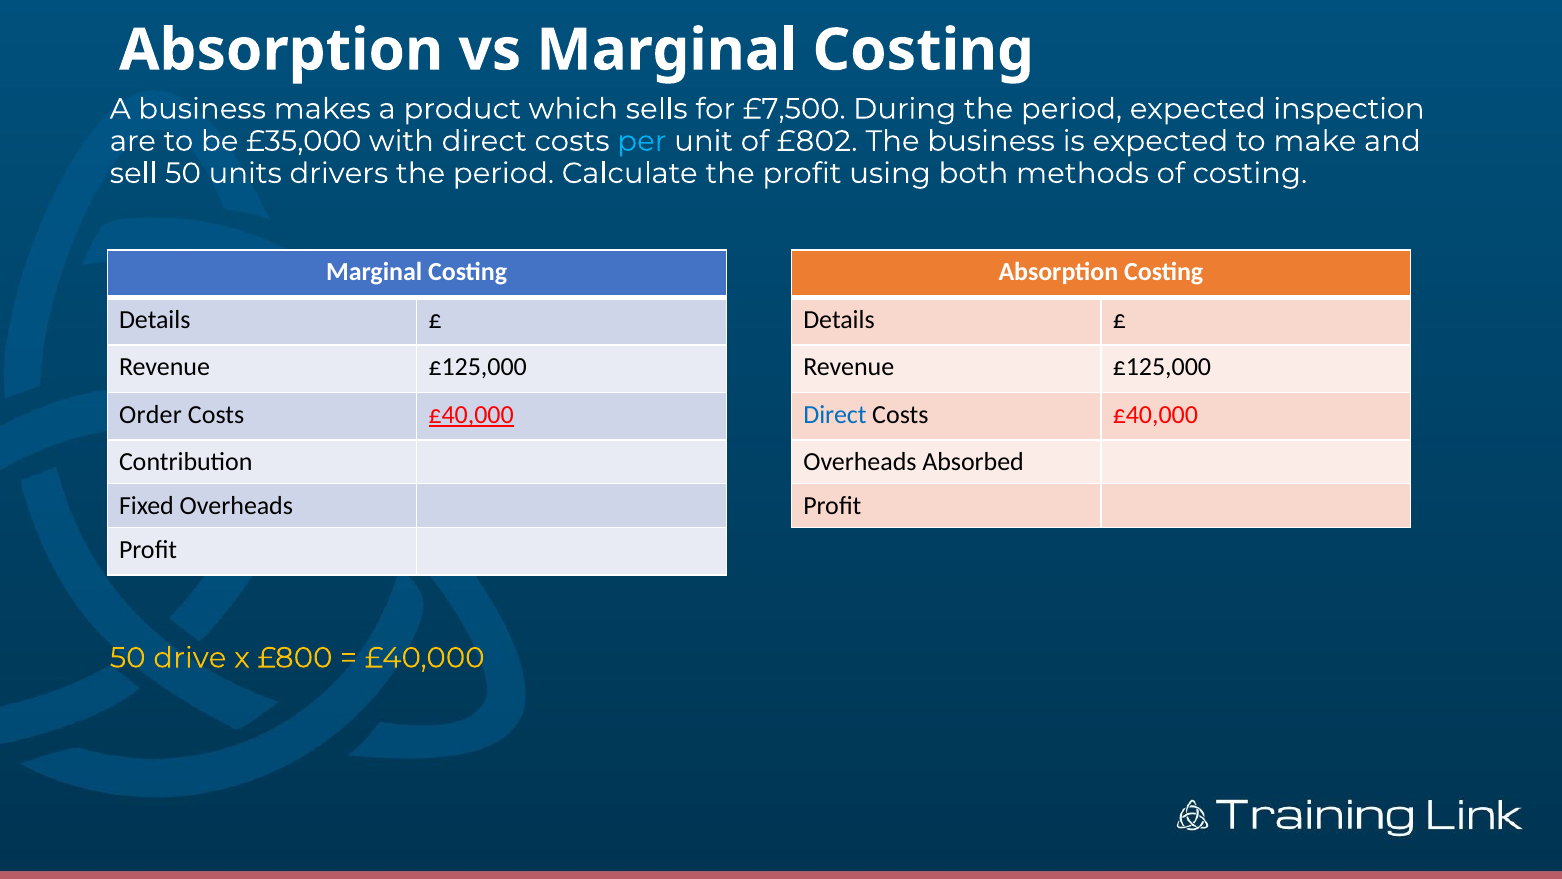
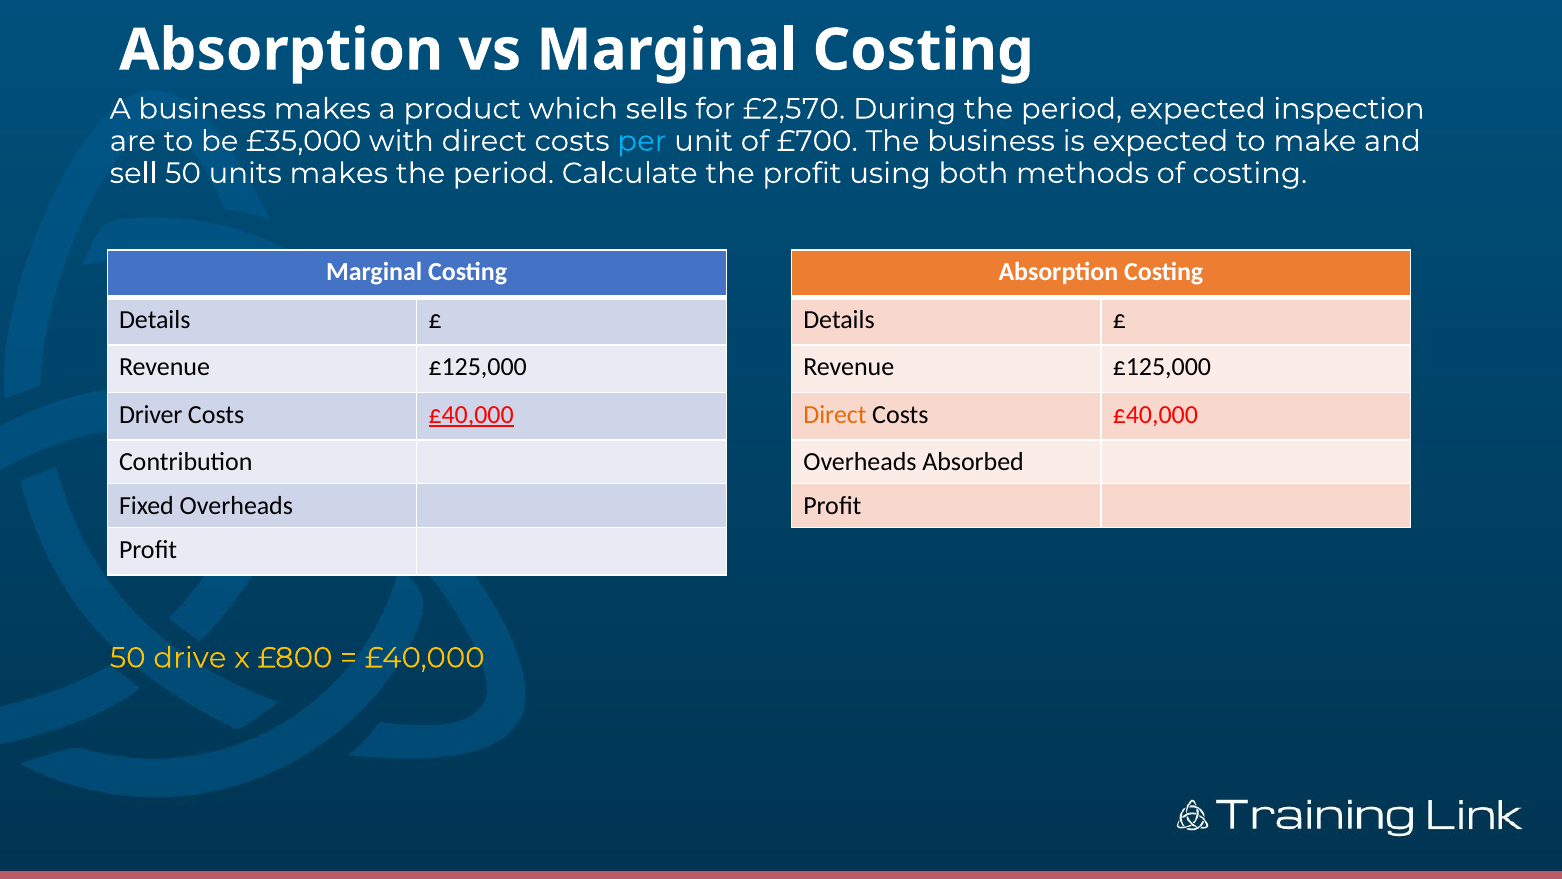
£7,500: £7,500 -> £2,570 (794, 109)
£802: £802 -> £700 (817, 141)
units drivers: drivers -> makes (339, 173)
Order: Order -> Driver (151, 415)
Direct colour: blue -> orange (835, 415)
